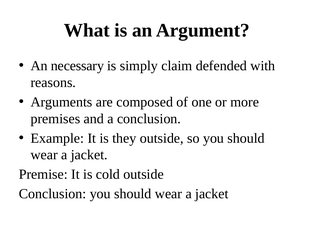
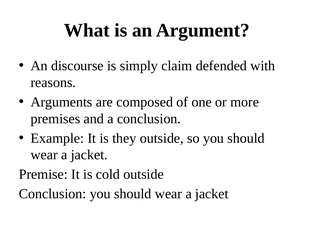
necessary: necessary -> discourse (77, 66)
